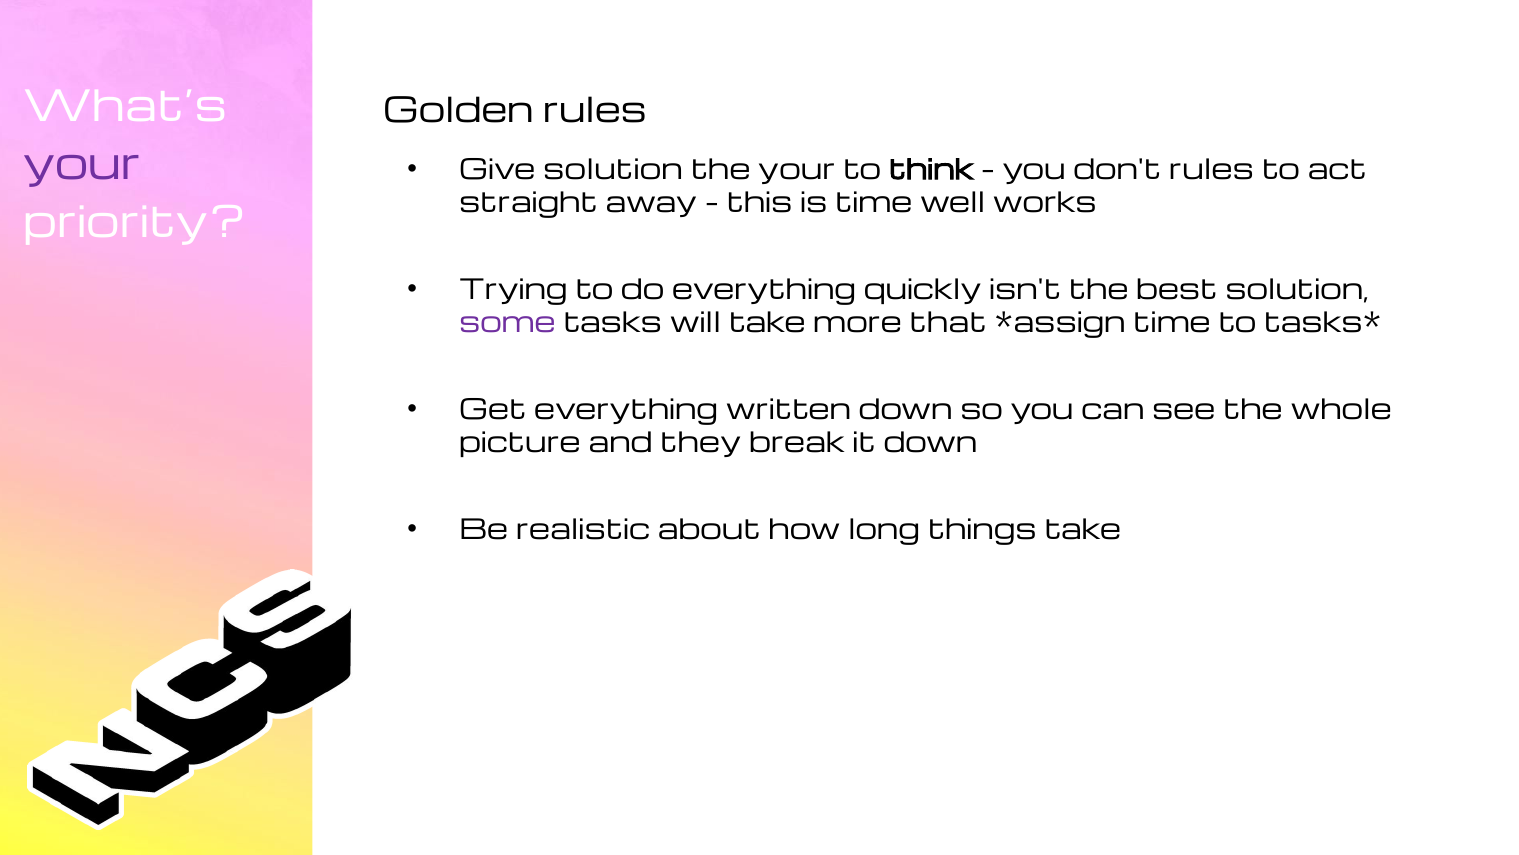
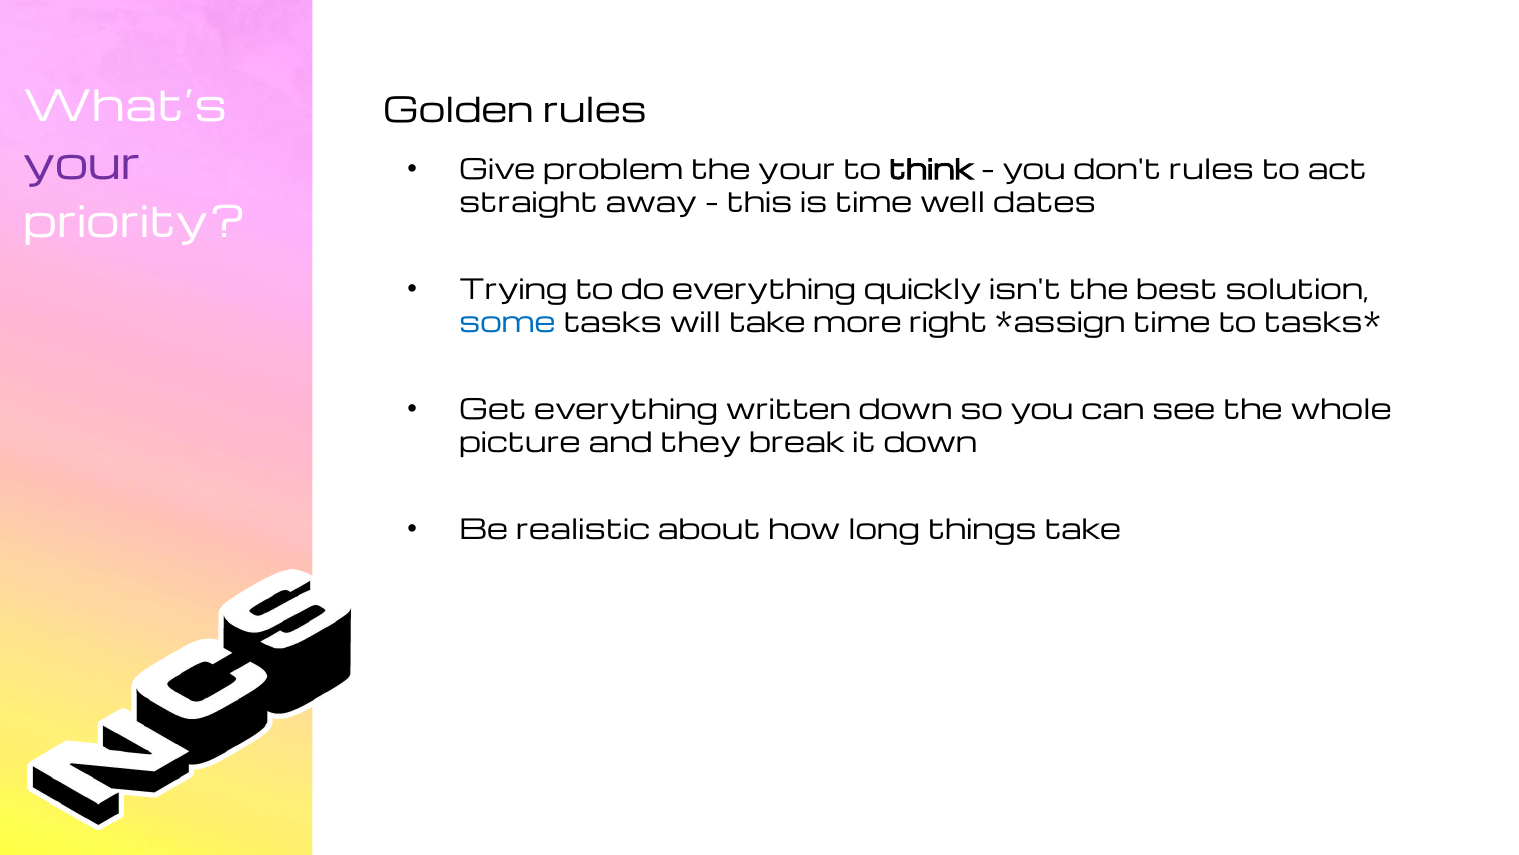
Give solution: solution -> problem (613, 170)
works: works -> dates (1045, 203)
some colour: purple -> blue (507, 323)
that: that -> right (948, 323)
